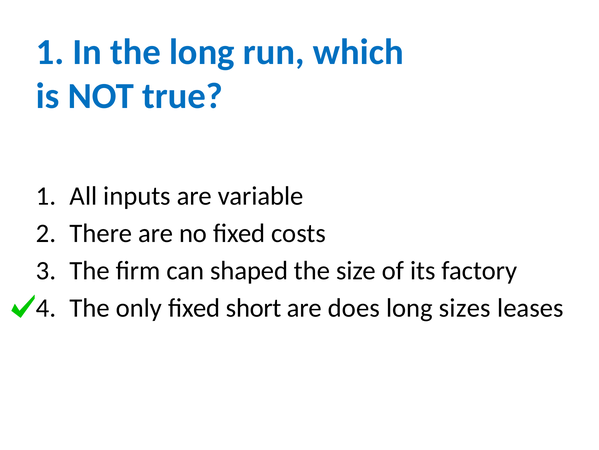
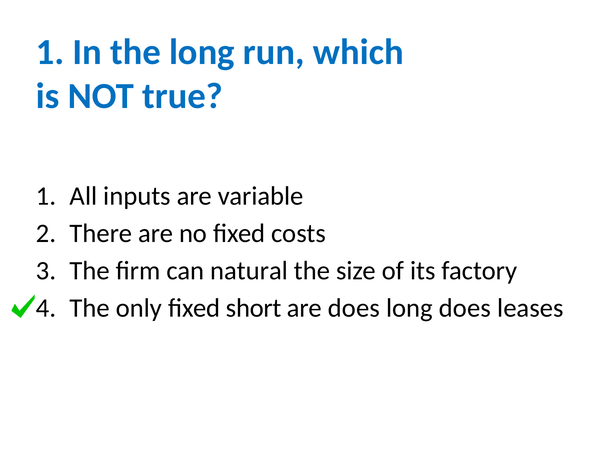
shaped: shaped -> natural (249, 270)
long sizes: sizes -> does (465, 307)
